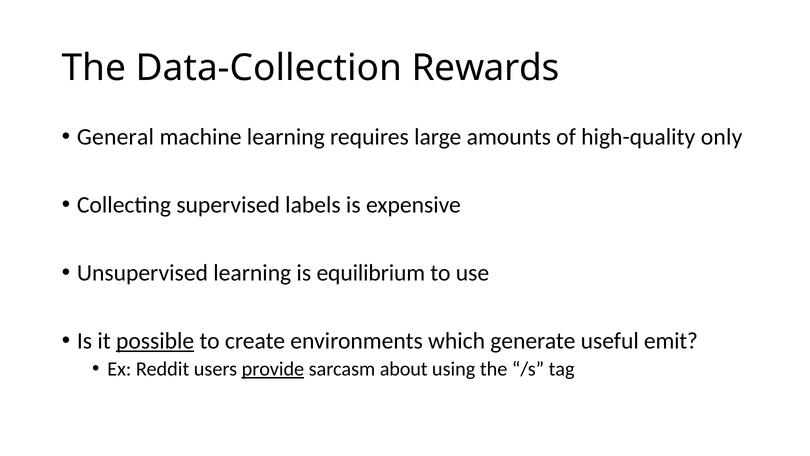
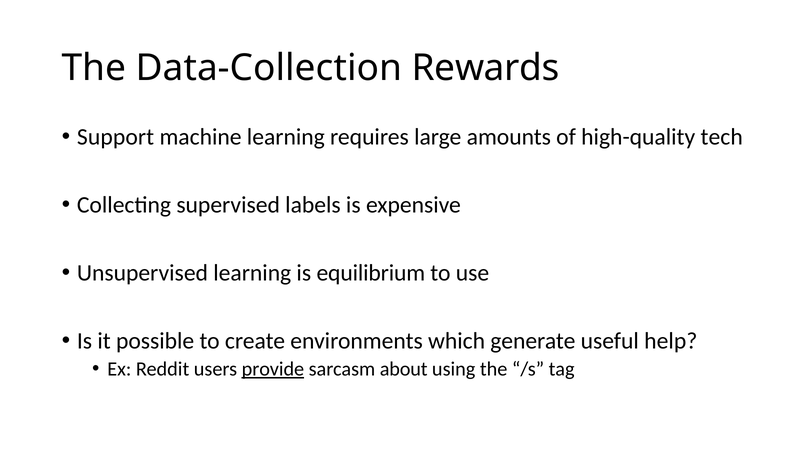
General: General -> Support (116, 137)
only: only -> tech (722, 137)
possible underline: present -> none (155, 341)
emit: emit -> help (671, 341)
